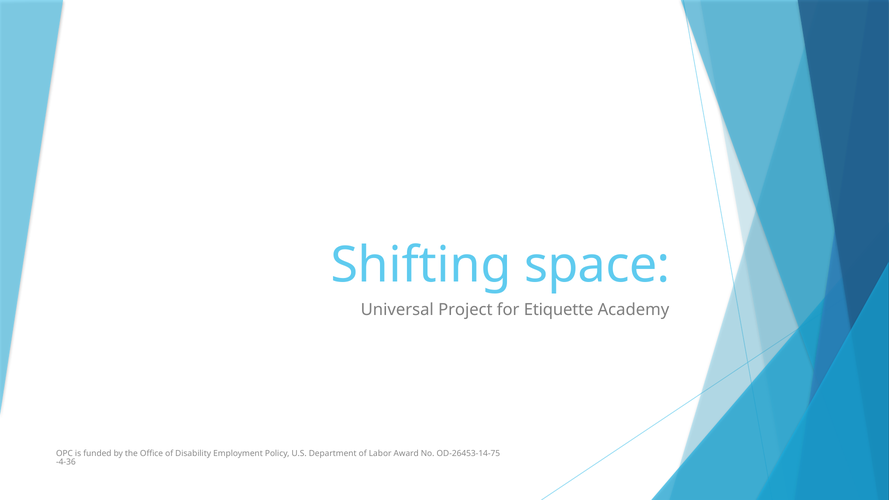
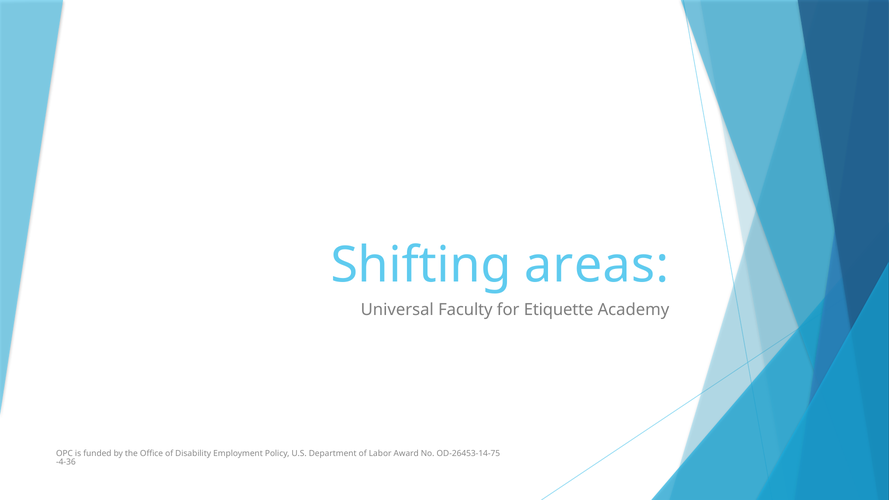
space: space -> areas (597, 265)
Project: Project -> Faculty (465, 310)
